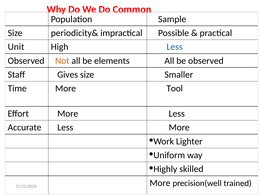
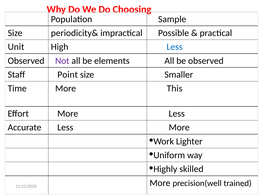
Common: Common -> Choosing (132, 9)
Not colour: orange -> purple (62, 61)
Gives: Gives -> Point (68, 75)
Tool: Tool -> This (175, 89)
